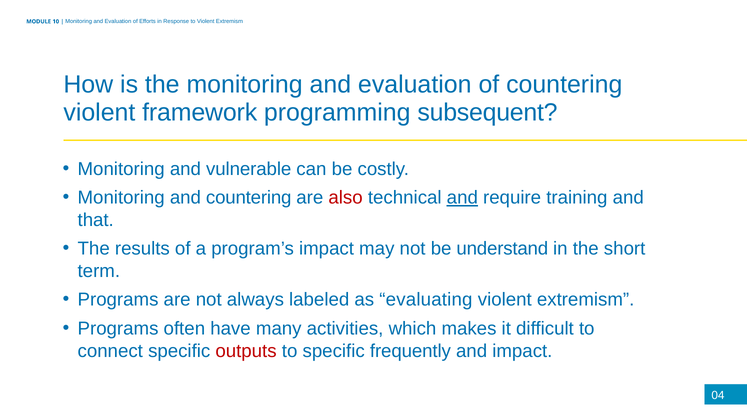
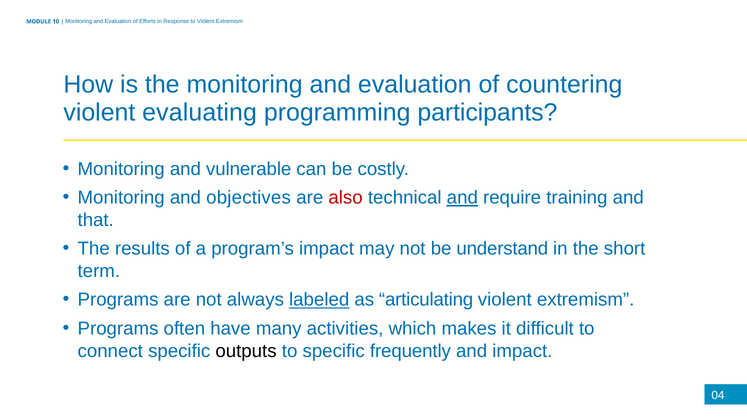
framework: framework -> evaluating (200, 112)
subsequent: subsequent -> participants (487, 112)
and countering: countering -> objectives (249, 198)
labeled underline: none -> present (319, 300)
evaluating: evaluating -> articulating (426, 300)
outputs colour: red -> black (246, 351)
